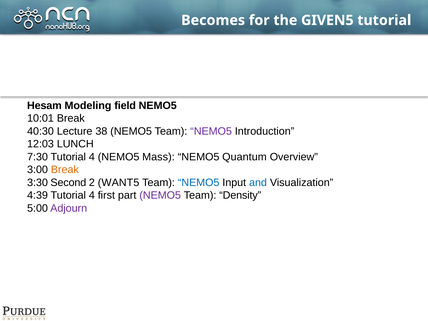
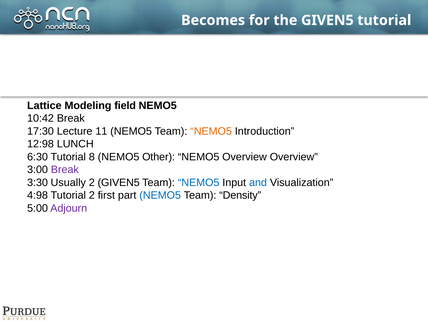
Hesam: Hesam -> Lattice (44, 106)
10:01: 10:01 -> 10:42 (40, 118)
40:30: 40:30 -> 17:30 (40, 131)
38: 38 -> 11 (101, 131)
NEMO5 colour: purple -> orange (211, 131)
12:03: 12:03 -> 12:98 (40, 144)
7:30: 7:30 -> 6:30 (38, 157)
4: 4 -> 8 (92, 157)
Mass: Mass -> Other (159, 157)
NEMO5 Quantum: Quantum -> Overview (245, 157)
Break colour: orange -> purple (65, 170)
Second: Second -> Usually (68, 183)
2 WANT5: WANT5 -> GIVEN5 (119, 183)
4:39: 4:39 -> 4:98 (38, 195)
4: 4 -> 2 (92, 195)
NEMO5 colour: purple -> blue (160, 195)
